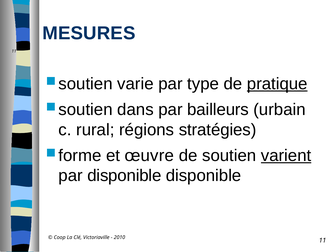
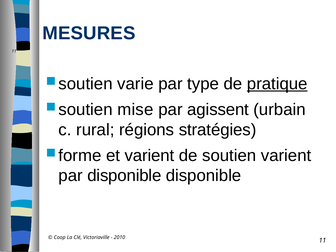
dans: dans -> mise (135, 110)
bailleurs: bailleurs -> agissent (218, 110)
et œuvre: œuvre -> varient (149, 155)
varient underline: present -> none (286, 155)
